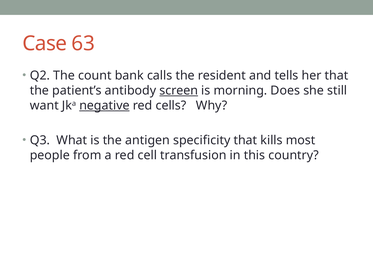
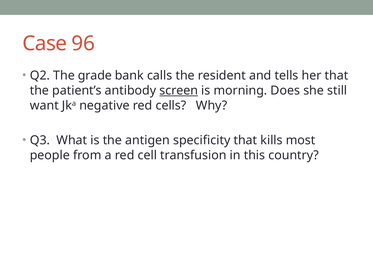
63: 63 -> 96 (83, 43)
count: count -> grade (95, 75)
negative underline: present -> none (104, 105)
